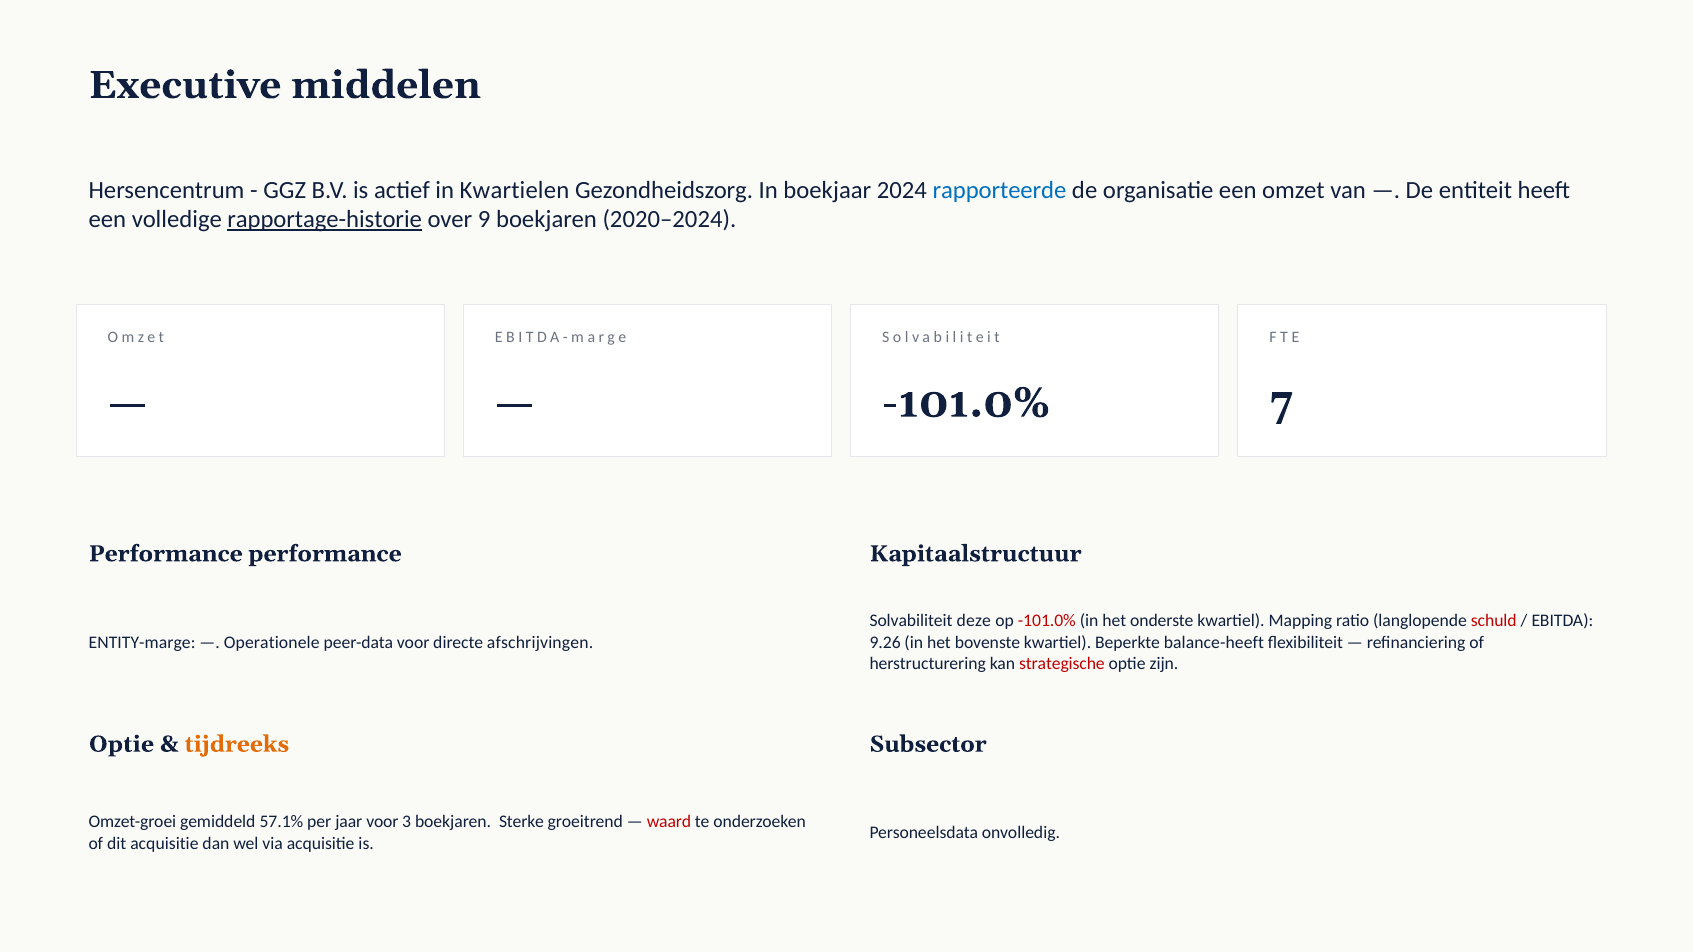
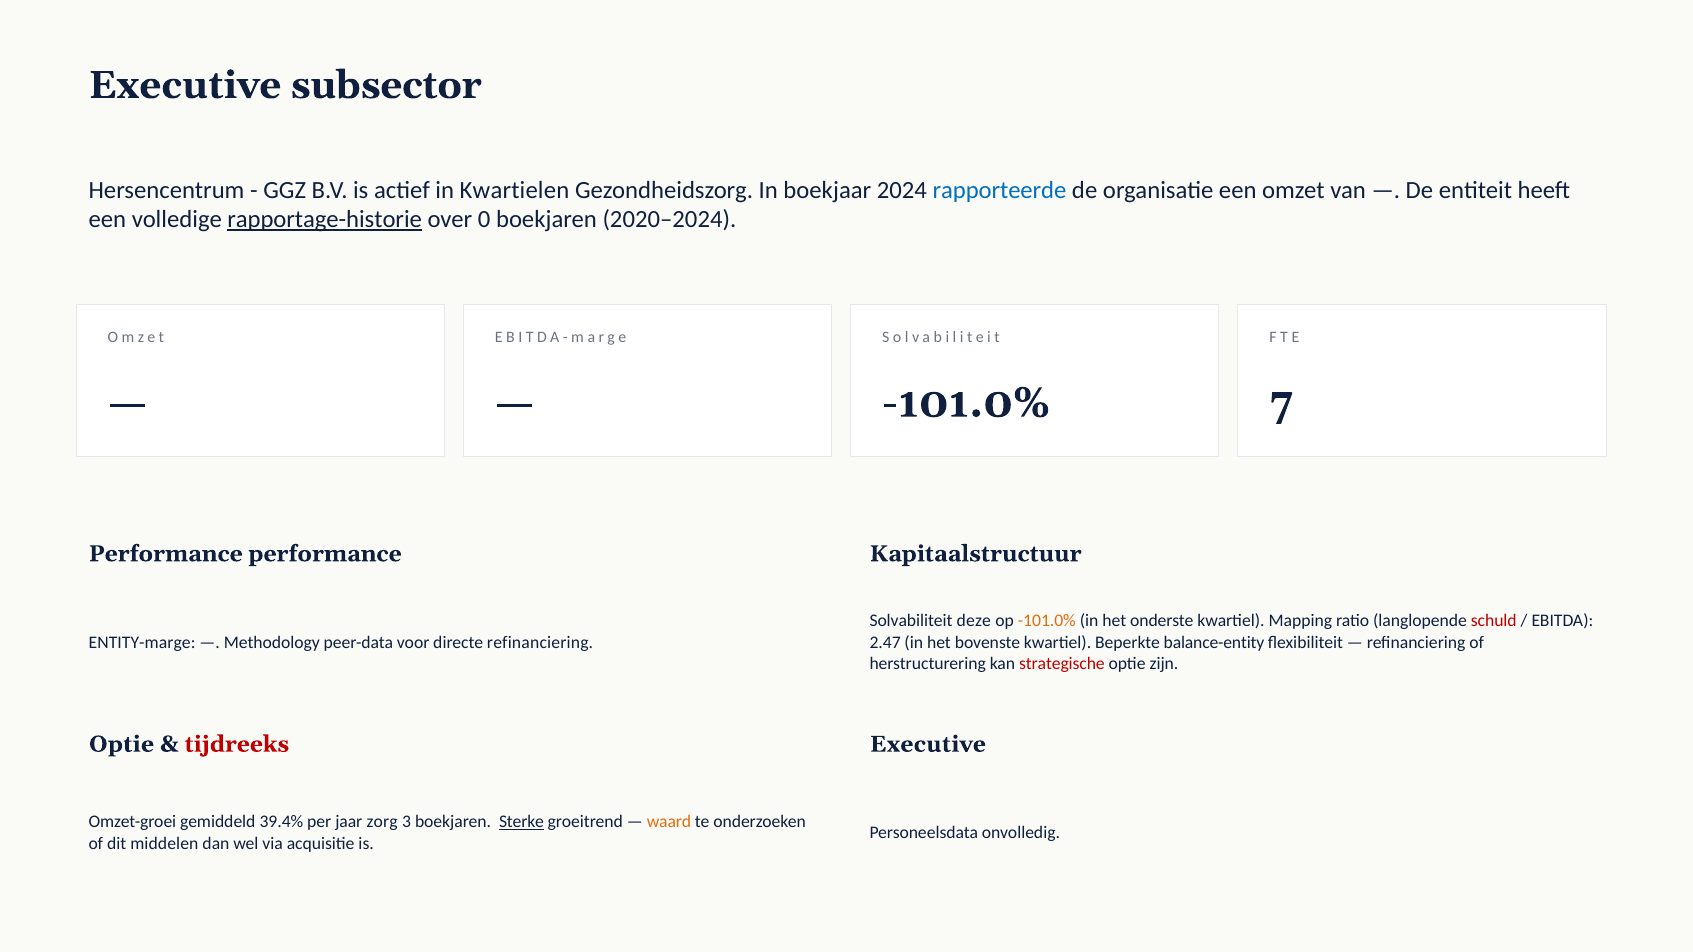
middelen: middelen -> subsector (386, 85)
9: 9 -> 0 (484, 220)
-101.0% colour: red -> orange (1047, 621)
Operationele: Operationele -> Methodology (272, 642)
directe afschrijvingen: afschrijvingen -> refinanciering (540, 642)
9.26: 9.26 -> 2.47 (885, 642)
balance-heeft: balance-heeft -> balance-entity (1214, 642)
tijdreeks colour: orange -> red (237, 744)
Subsector: Subsector -> Executive (928, 744)
57.1%: 57.1% -> 39.4% (281, 822)
jaar voor: voor -> zorg (382, 822)
Sterke underline: none -> present (521, 822)
waard colour: red -> orange (669, 822)
dit acquisitie: acquisitie -> middelen (164, 843)
